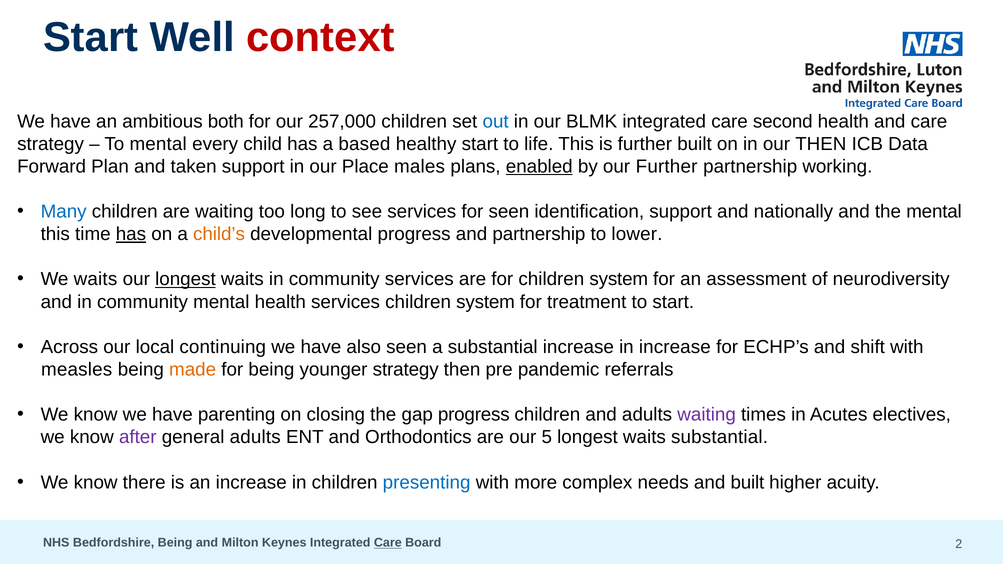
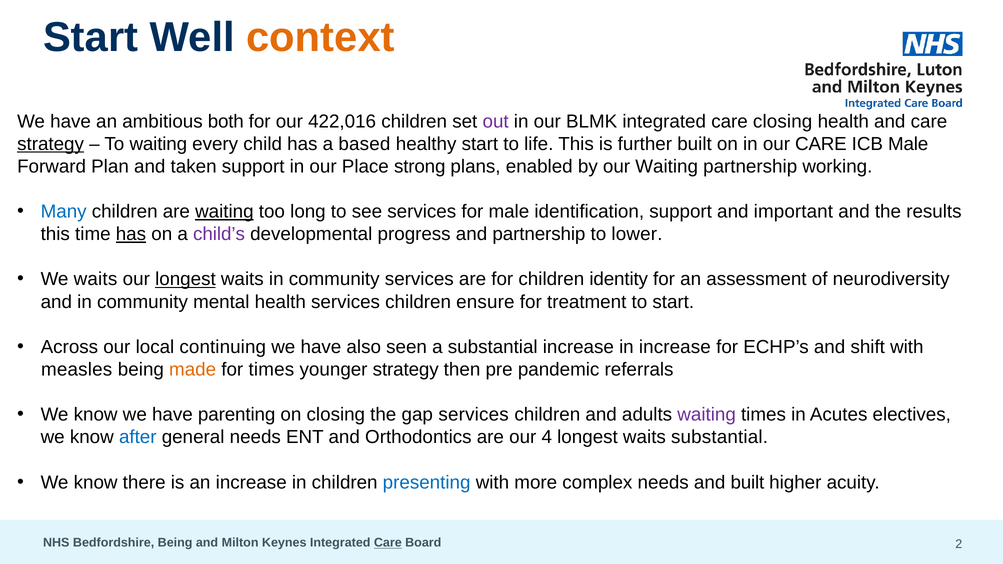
context colour: red -> orange (320, 37)
257,000: 257,000 -> 422,016 (342, 121)
out colour: blue -> purple (496, 121)
care second: second -> closing (783, 121)
strategy underline: none -> present (51, 144)
To mental: mental -> waiting (158, 144)
our THEN: THEN -> CARE (821, 144)
ICB Data: Data -> Male (908, 144)
males: males -> strong (420, 167)
enabled underline: present -> none (539, 167)
our Further: Further -> Waiting (667, 167)
waiting underline: none -> present (224, 212)
for seen: seen -> male (509, 212)
nationally: nationally -> important (793, 212)
the mental: mental -> results (934, 212)
child’s colour: orange -> purple (219, 234)
for children system: system -> identity (619, 279)
services children system: system -> ensure (485, 302)
for being: being -> times (271, 370)
gap progress: progress -> services (474, 415)
after colour: purple -> blue (138, 437)
general adults: adults -> needs (255, 437)
5: 5 -> 4 (547, 437)
